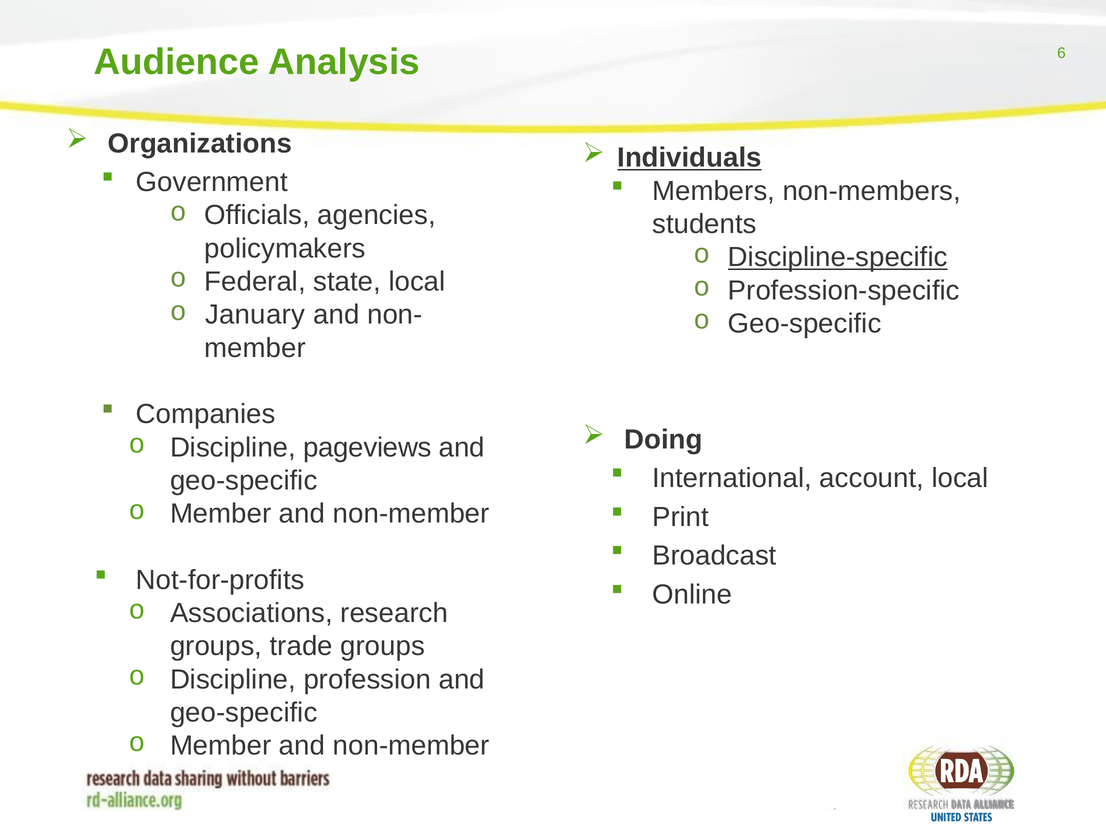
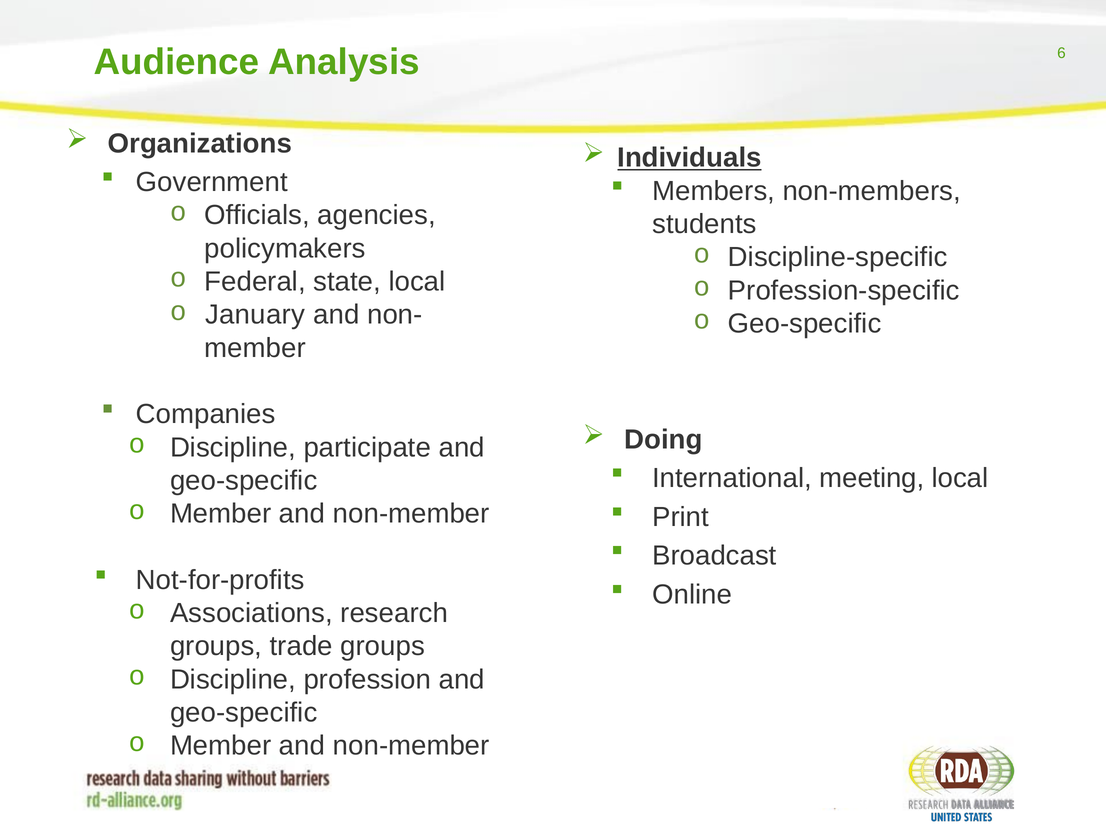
Discipline-specific underline: present -> none (838, 257)
pageviews: pageviews -> participate (367, 448)
account: account -> meeting (872, 479)
